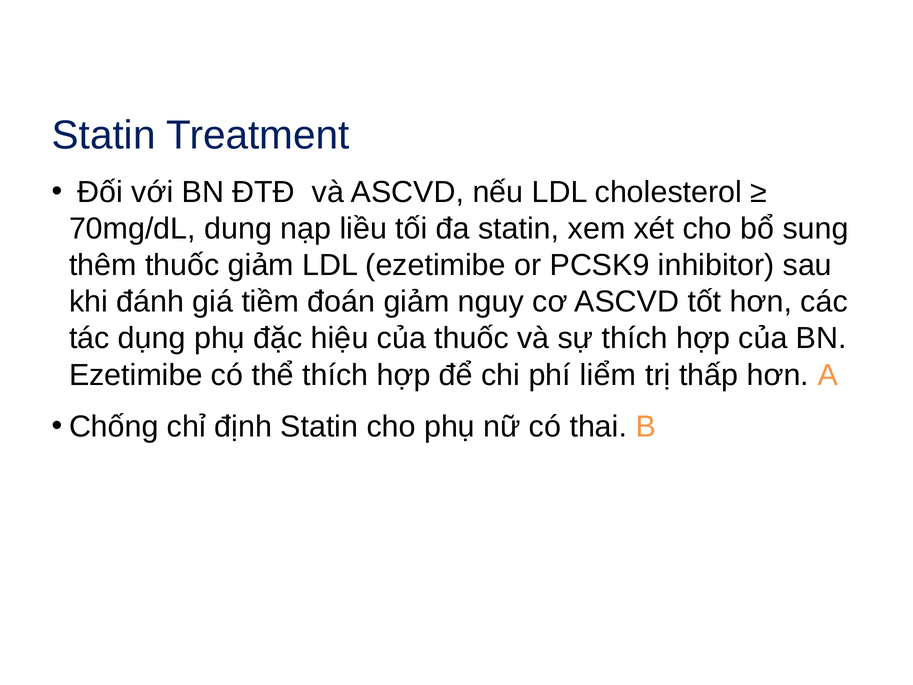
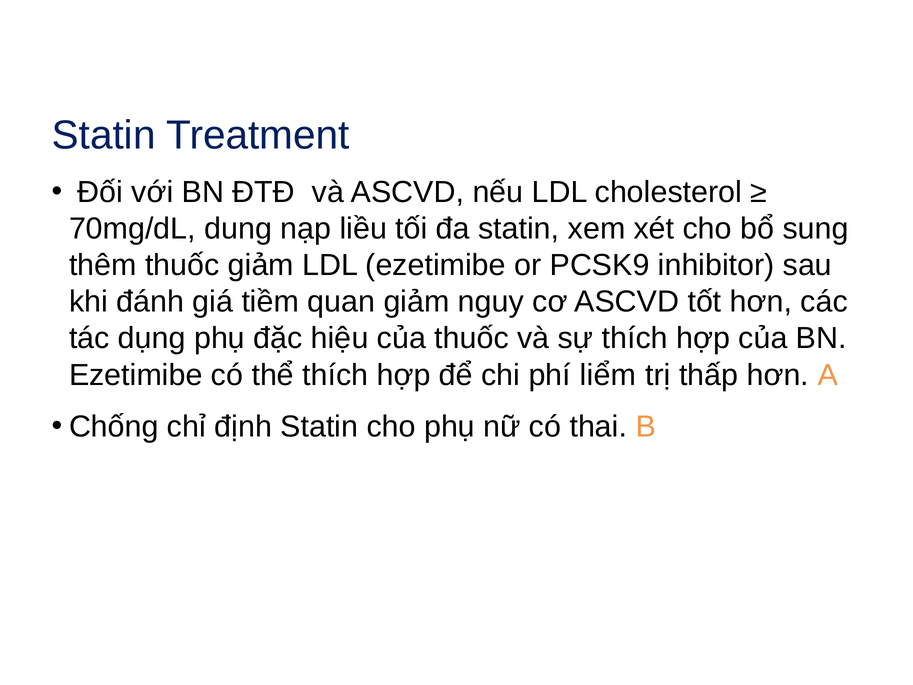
đoán: đoán -> quan (341, 302)
